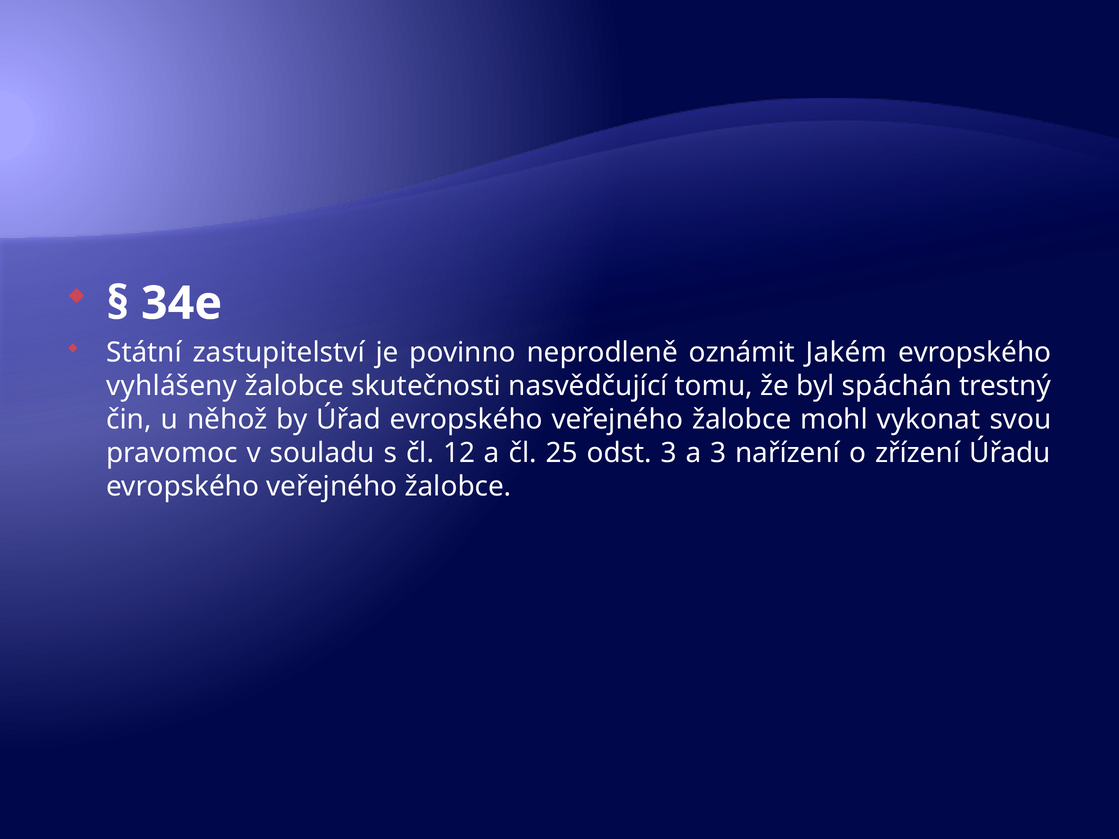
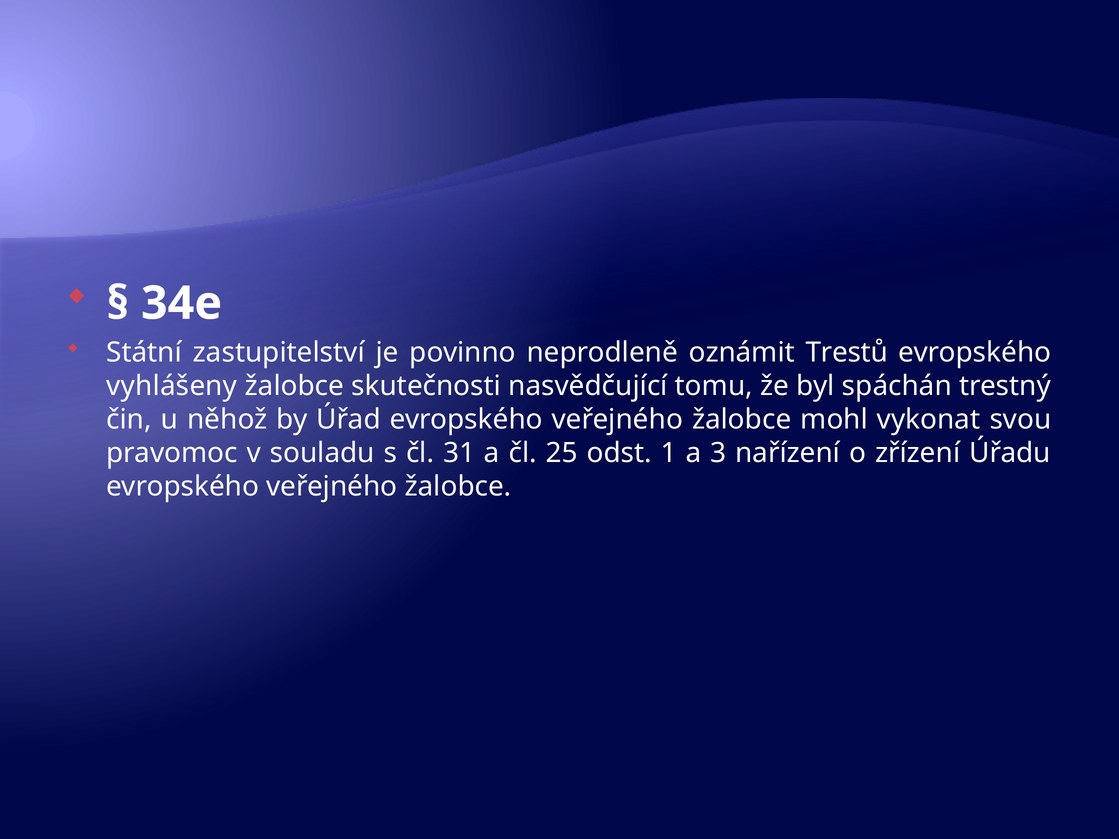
Jakém: Jakém -> Trestů (847, 353)
12: 12 -> 31 (459, 453)
odst 3: 3 -> 1 (669, 453)
